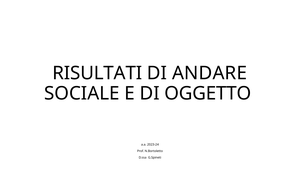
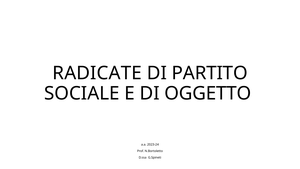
RISULTATI: RISULTATI -> RADICATE (97, 73)
ANDARE: ANDARE -> PARTITO (210, 73)
